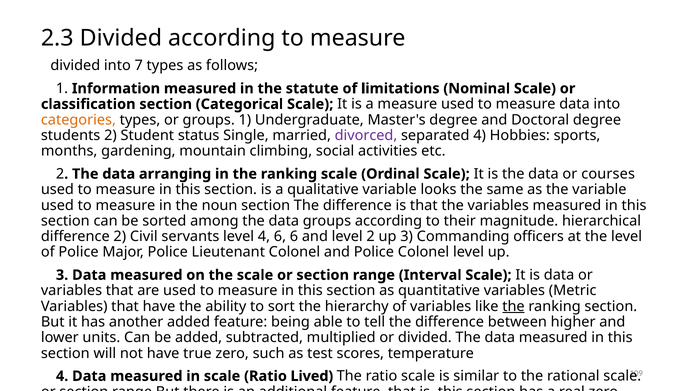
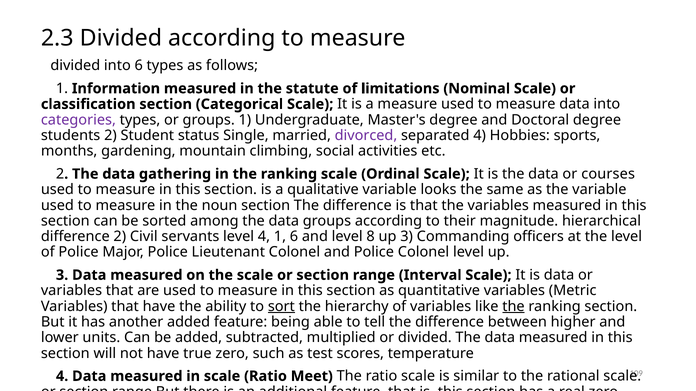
into 7: 7 -> 6 (139, 66)
categories colour: orange -> purple (78, 120)
arranging: arranging -> gathering (175, 174)
4 6: 6 -> 1 (280, 237)
level 2: 2 -> 8 (371, 237)
sort underline: none -> present (281, 307)
Lived: Lived -> Meet (312, 377)
